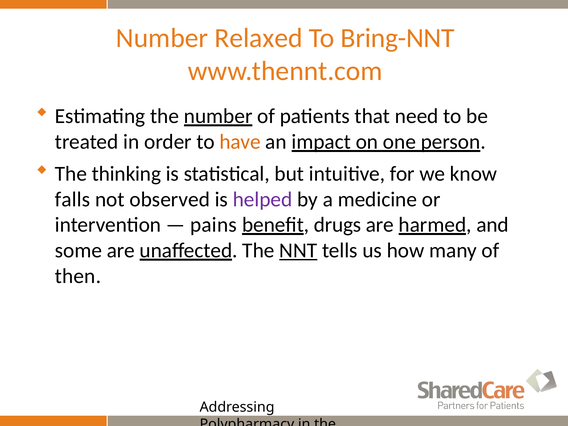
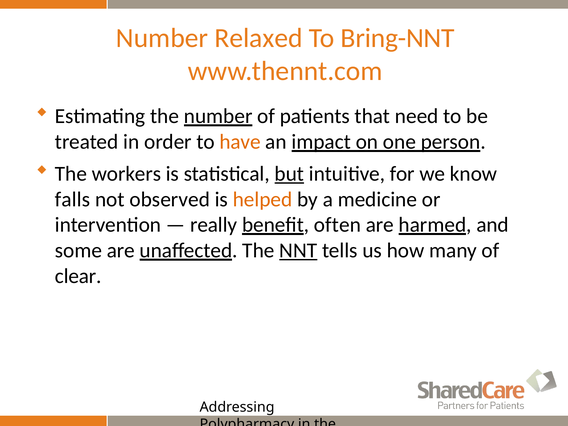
thinking: thinking -> workers (126, 174)
but underline: none -> present (289, 174)
helped colour: purple -> orange (263, 199)
pains: pains -> really (214, 225)
drugs: drugs -> often (337, 225)
then: then -> clear (78, 276)
